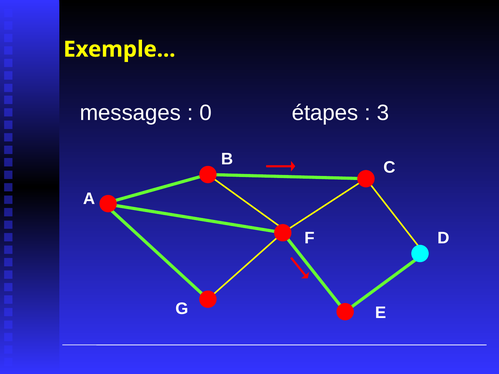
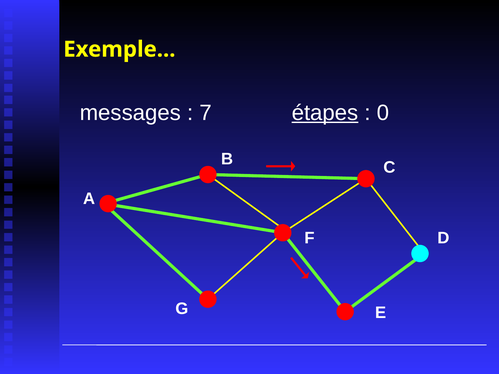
0: 0 -> 7 (206, 113)
étapes underline: none -> present (325, 113)
3: 3 -> 0 (383, 113)
